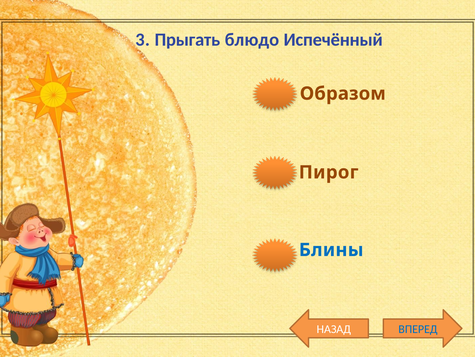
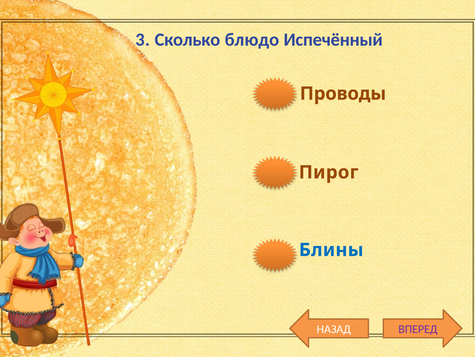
Прыгать: Прыгать -> Сколько (187, 39)
Образом: Образом -> Проводы (343, 93)
ВПЕРЕД colour: blue -> purple (418, 329)
